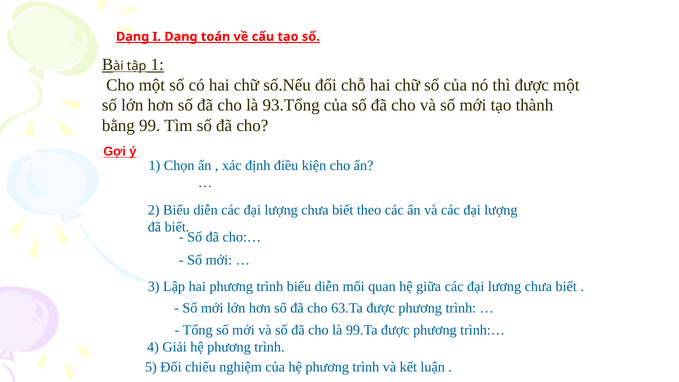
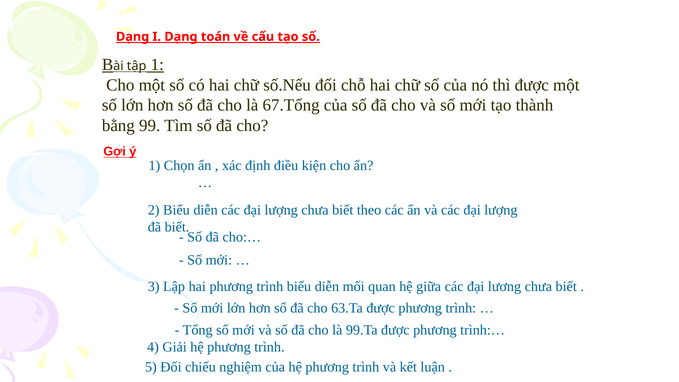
93.Tổng: 93.Tổng -> 67.Tổng (291, 105)
